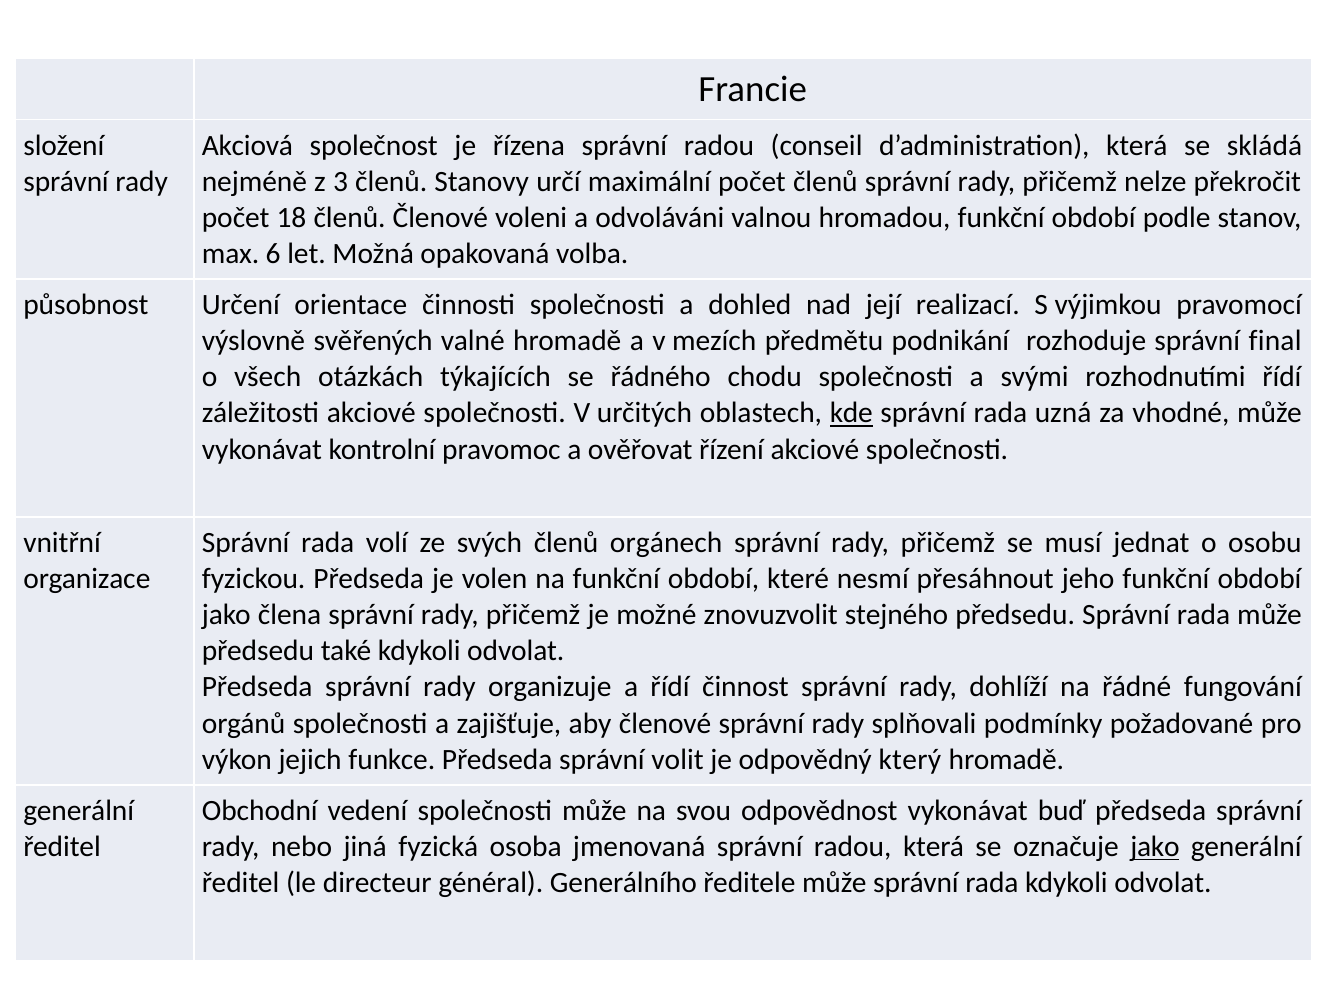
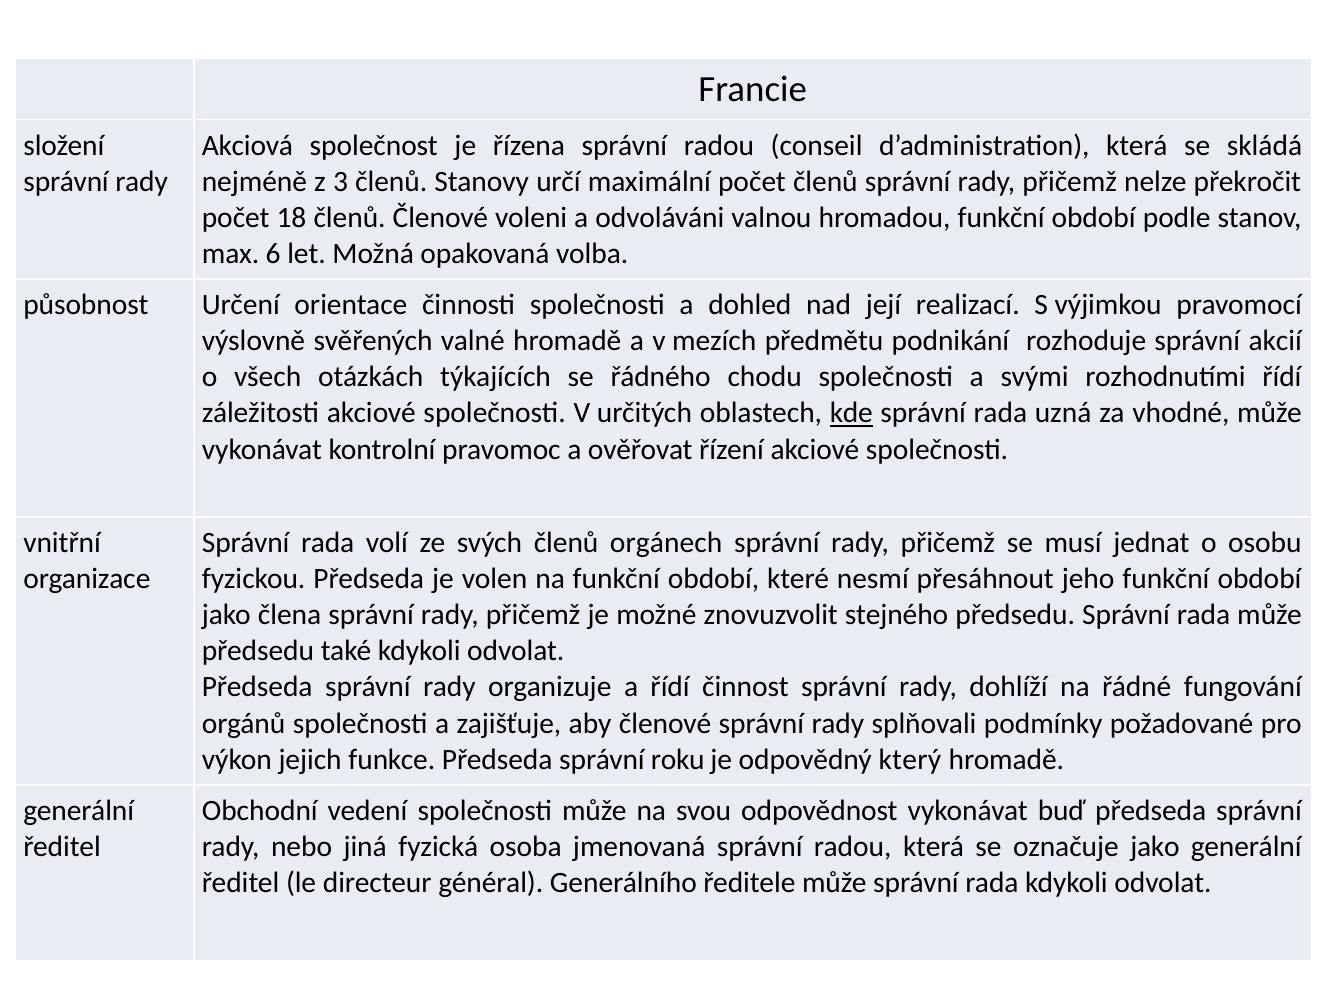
final: final -> akcií (1275, 341)
volit: volit -> roku (678, 760)
jako underline: present -> none (1155, 847)
